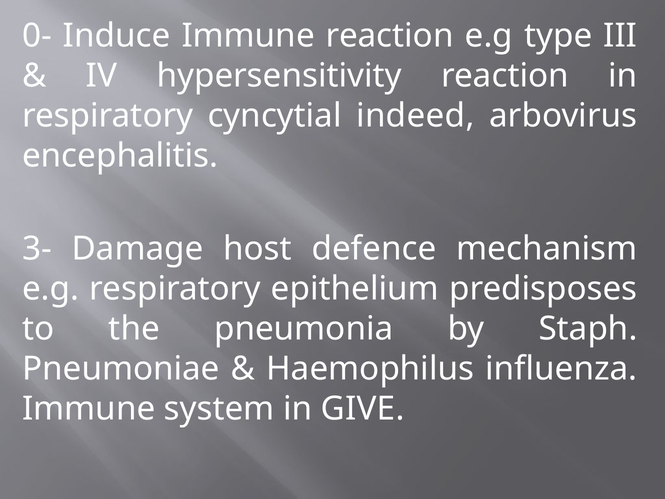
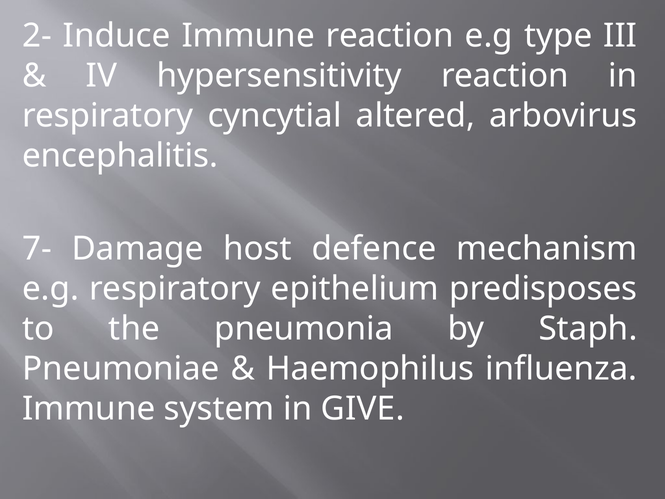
0-: 0- -> 2- (37, 36)
indeed: indeed -> altered (416, 116)
3-: 3- -> 7- (37, 249)
